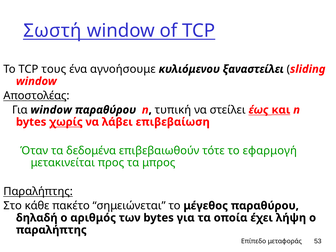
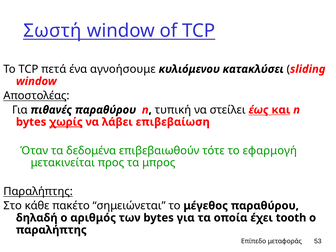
τους: τους -> πετά (54, 69)
ξαναστείλει: ξαναστείλει -> κατακλύσει (253, 69)
Για window: window -> πιθανές (51, 110)
χωρίς underline: none -> present (66, 122)
λήψη: λήψη -> tooth (291, 218)
